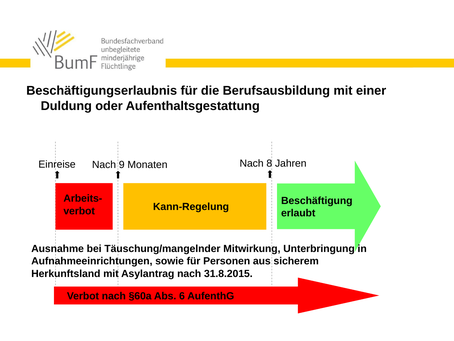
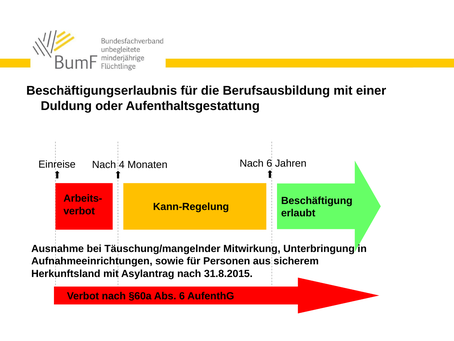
Nach 8: 8 -> 6 (269, 163)
9: 9 -> 4 (122, 165)
